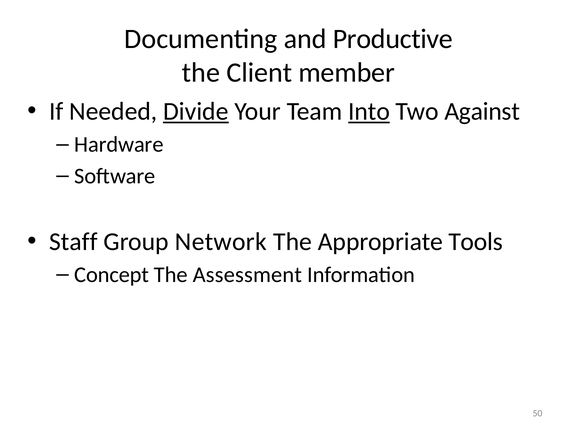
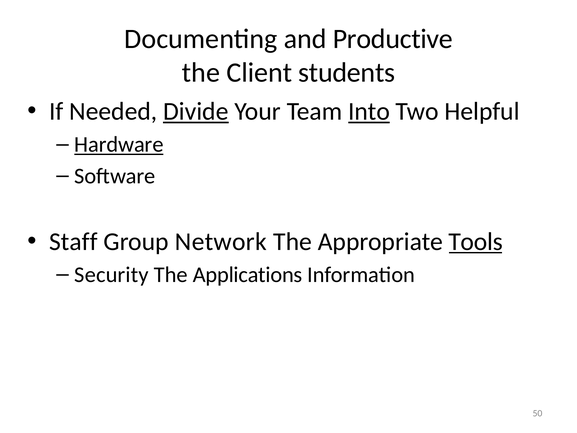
member: member -> students (347, 73)
Against: Against -> Helpful (482, 111)
Hardware underline: none -> present (119, 144)
Tools underline: none -> present (476, 241)
Concept: Concept -> Security (112, 275)
Assessment: Assessment -> Applications (248, 275)
